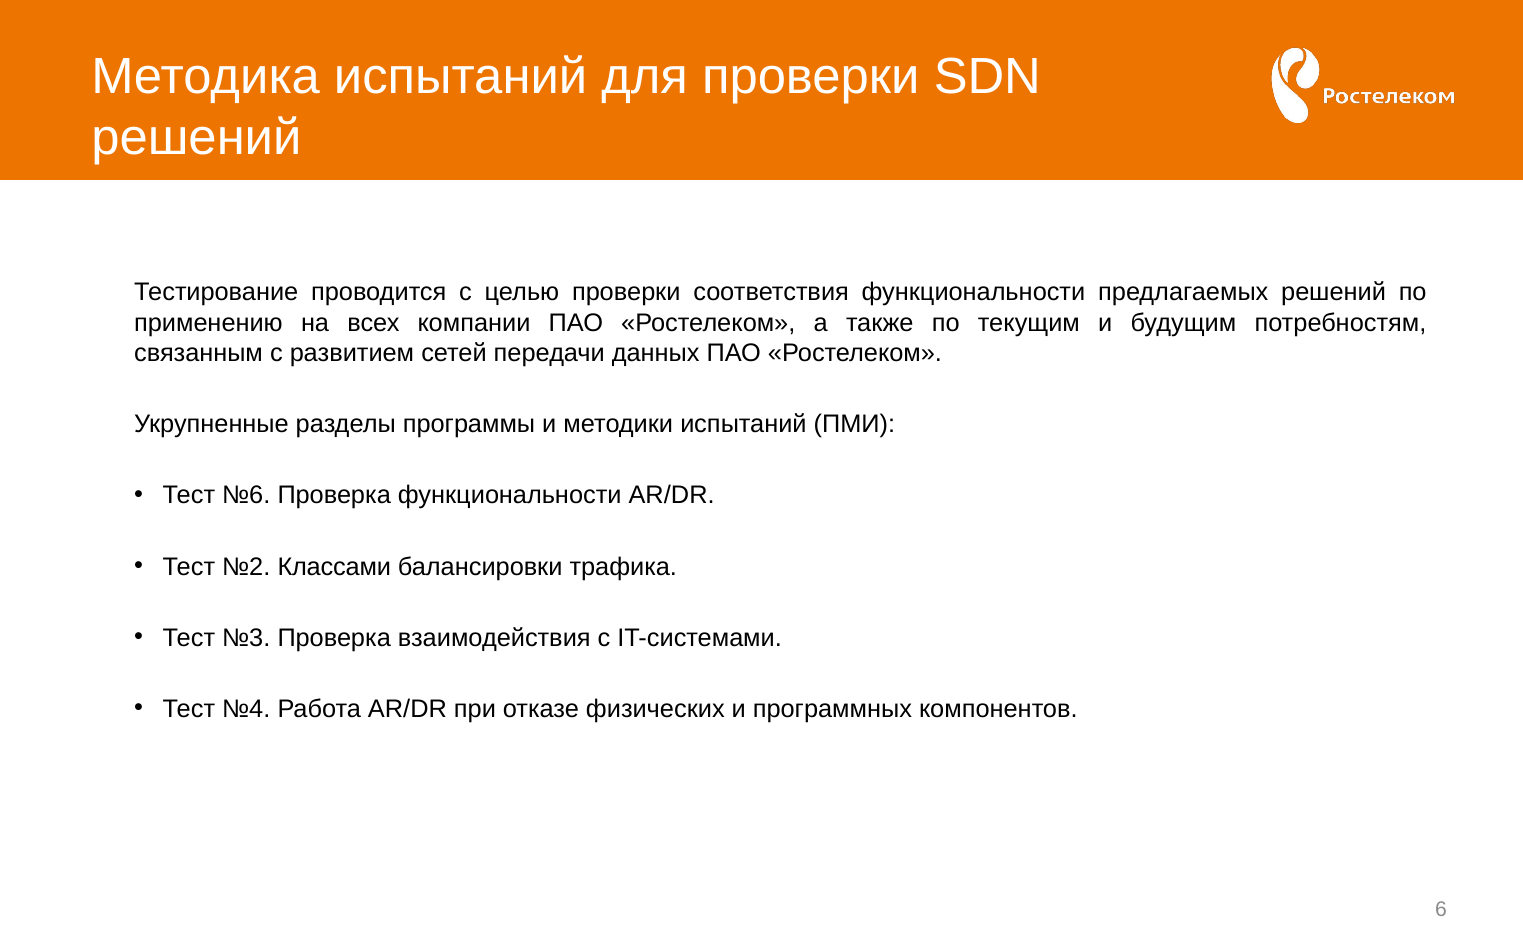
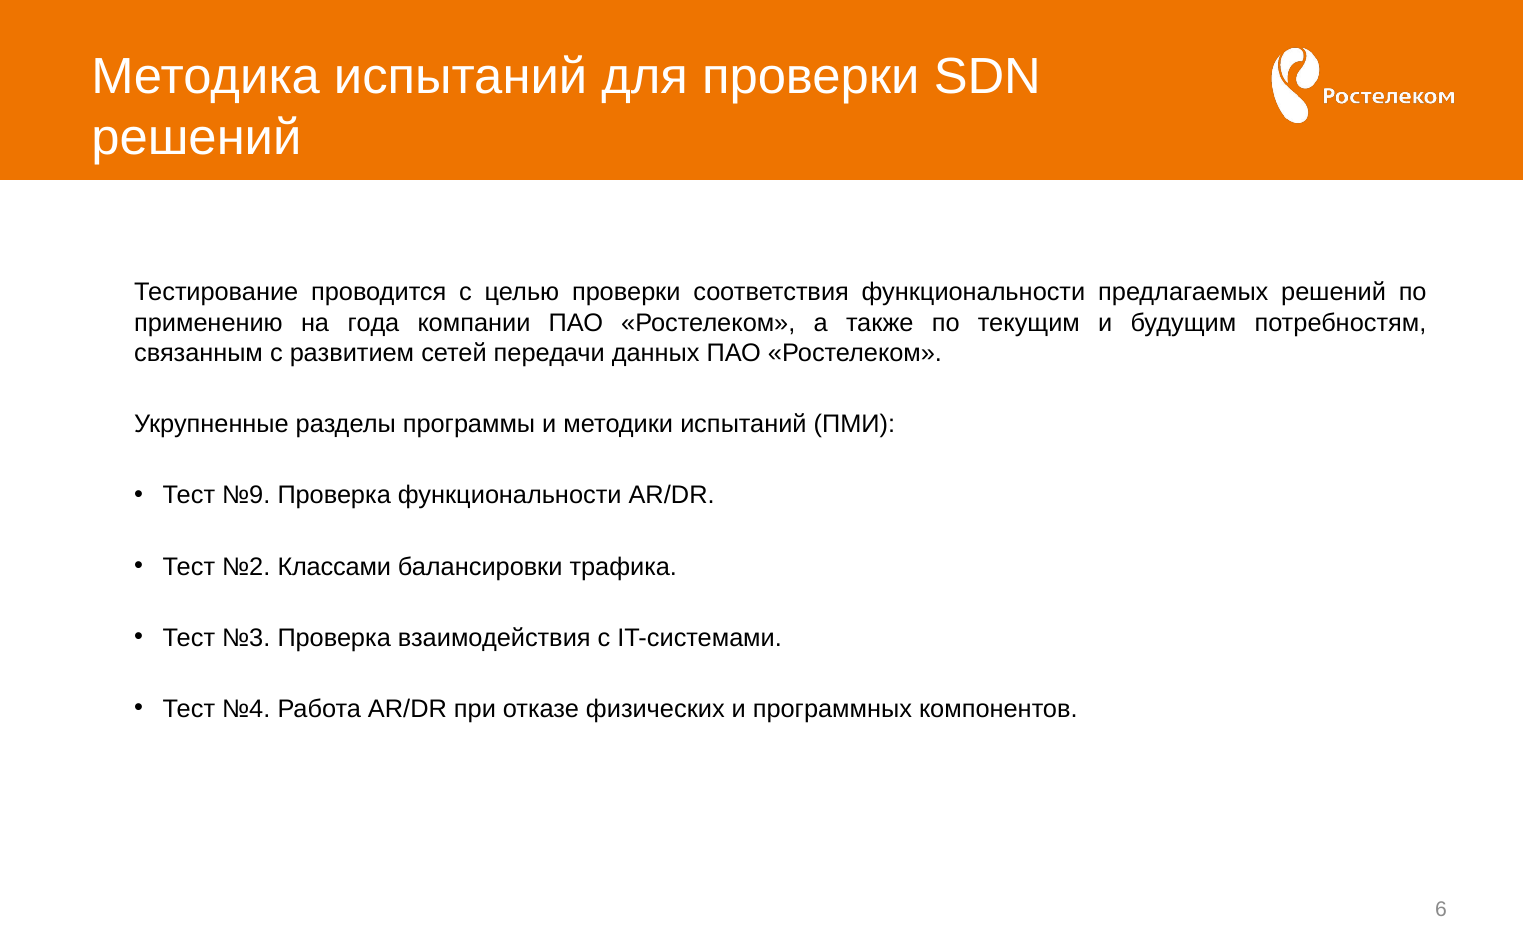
всех: всех -> года (373, 323)
№6: №6 -> №9 (246, 496)
